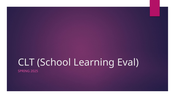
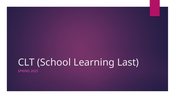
Eval: Eval -> Last (128, 63)
